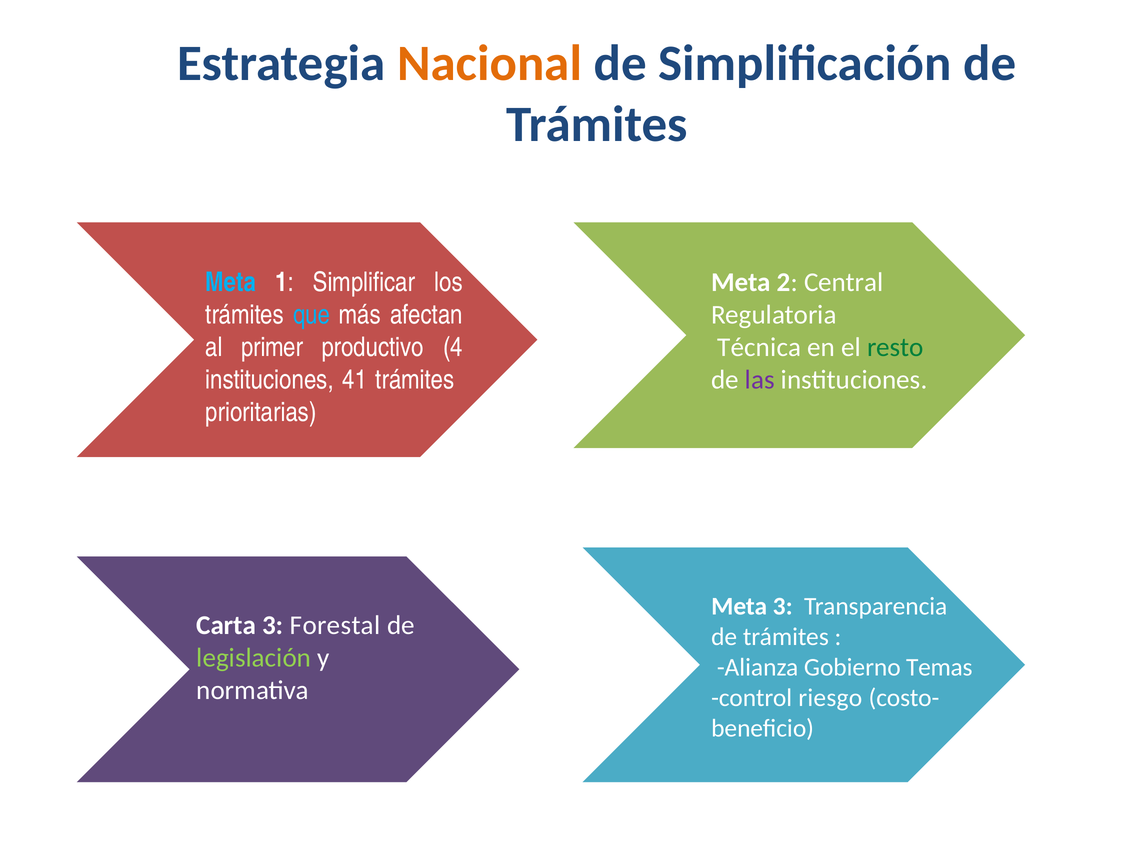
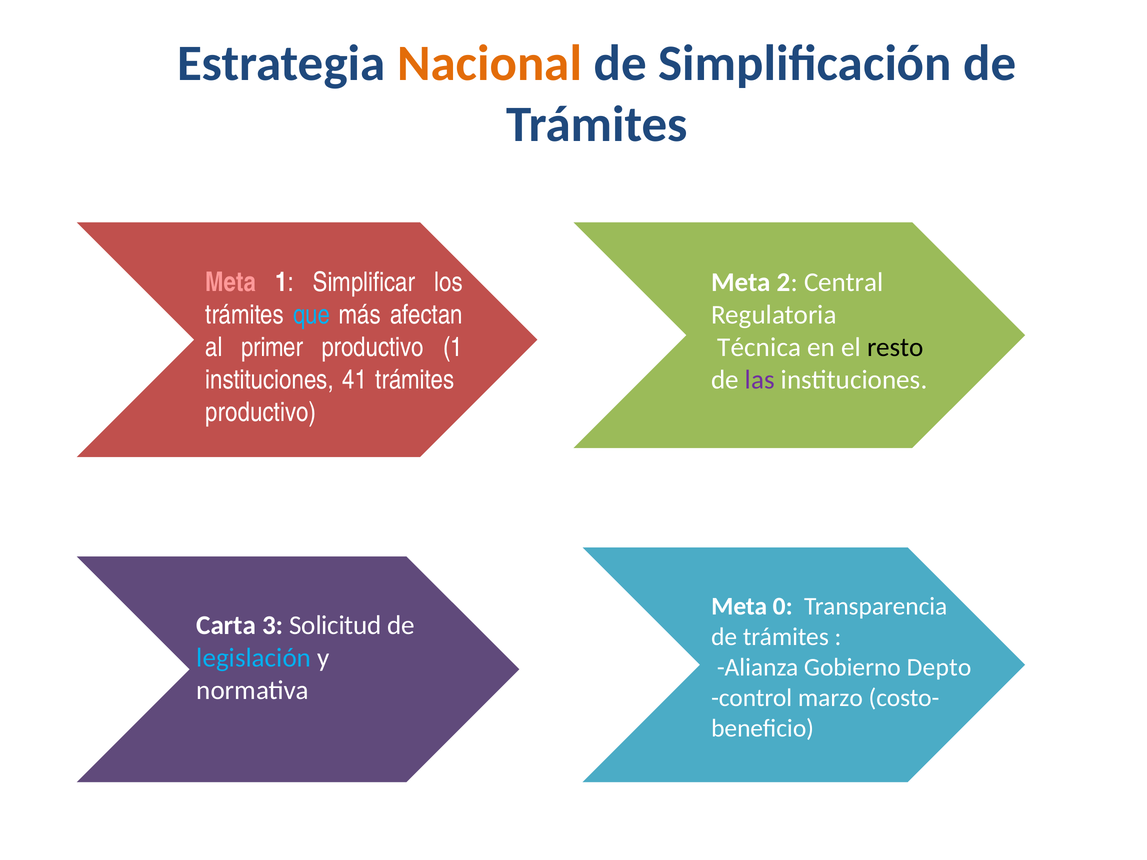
Meta colour: light blue -> pink (231, 282)
resto colour: green -> black (895, 347)
productivo 4: 4 -> 1 (453, 347)
prioritarias: prioritarias -> productivo (261, 412)
Meta 3: 3 -> 0 (783, 606)
Forestal: Forestal -> Solicitud (335, 626)
legislación colour: light green -> light blue (254, 658)
Temas: Temas -> Depto (939, 668)
riesgo: riesgo -> marzo (830, 698)
